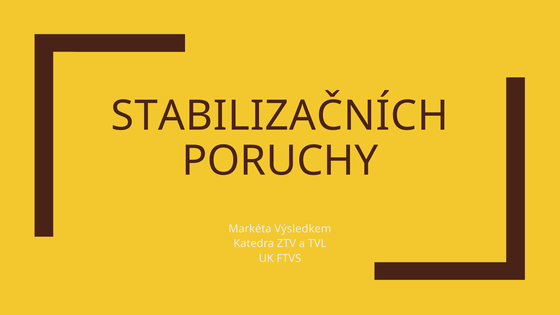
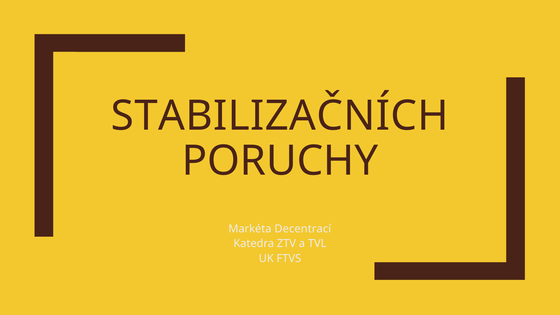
Výsledkem: Výsledkem -> Decentrací (303, 229)
